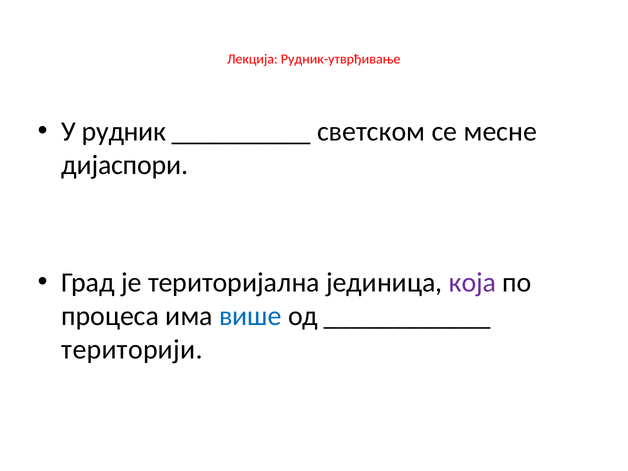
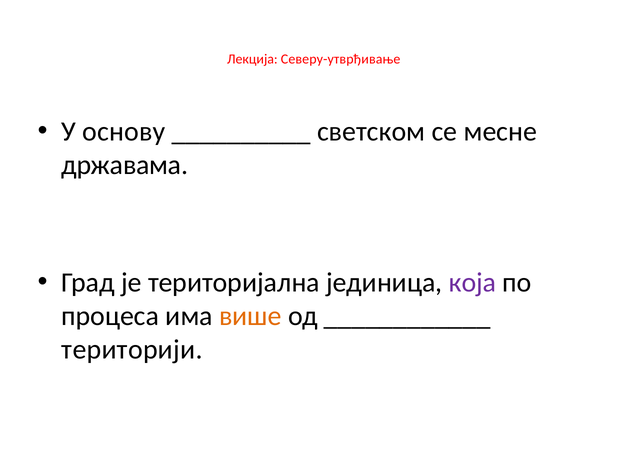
Рудник-утврђивање: Рудник-утврђивање -> Северу-утврђивање (341, 59)
рудник: рудник -> основу (124, 132)
дијаспори: дијаспори -> државама (125, 165)
више colour: blue -> orange (250, 316)
